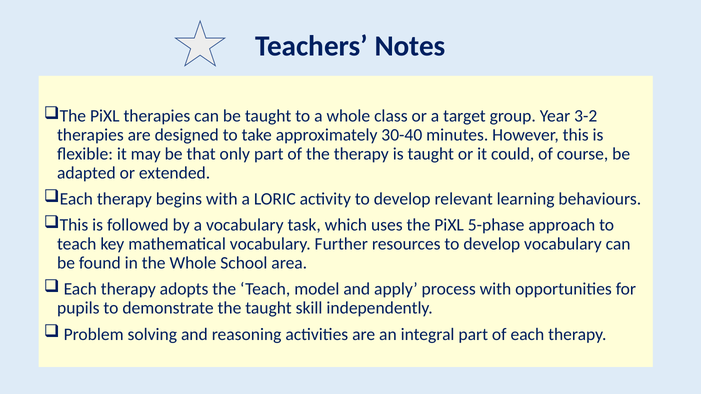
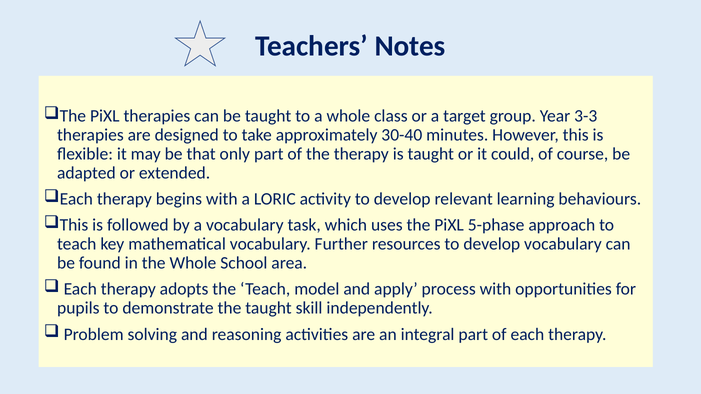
3-2: 3-2 -> 3-3 (586, 116)
